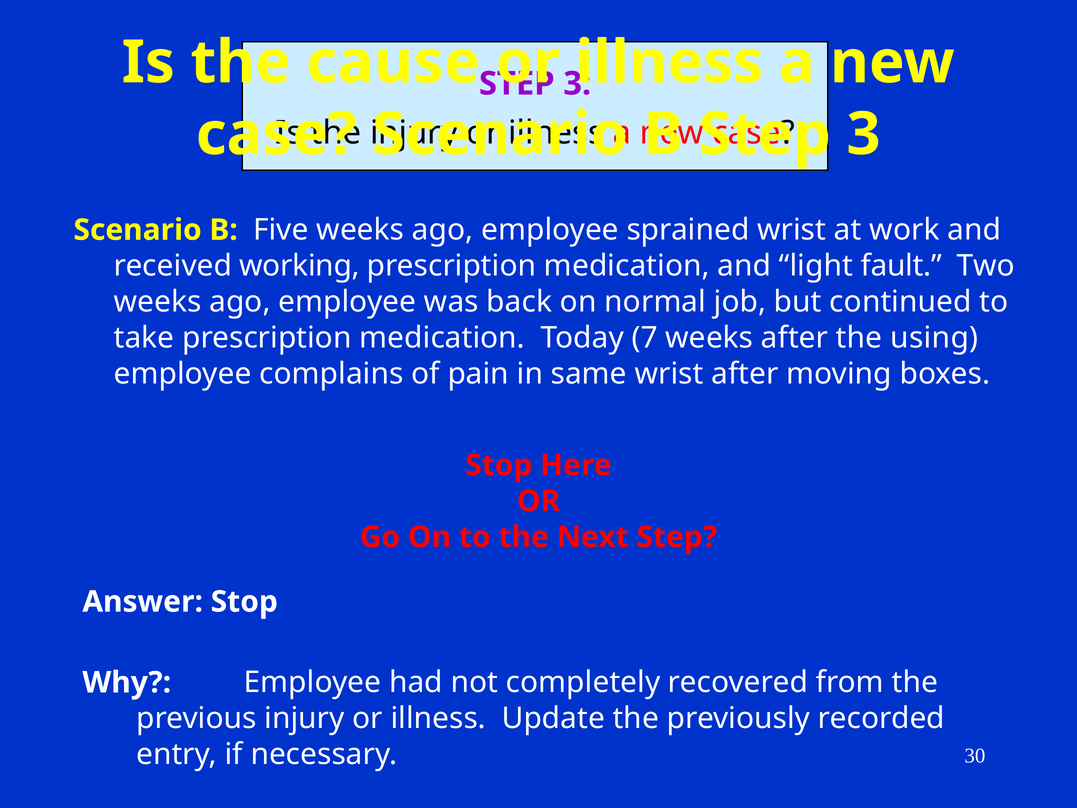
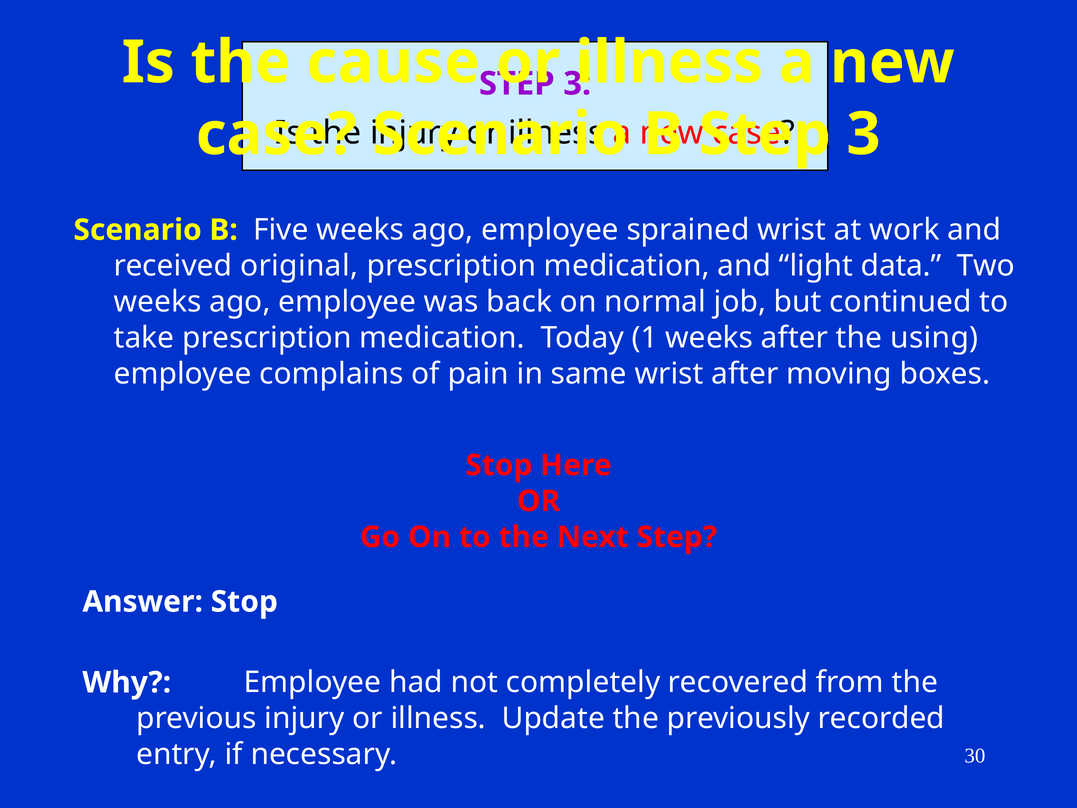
working: working -> original (299, 266)
fault: fault -> data (901, 266)
7: 7 -> 1 (645, 338)
